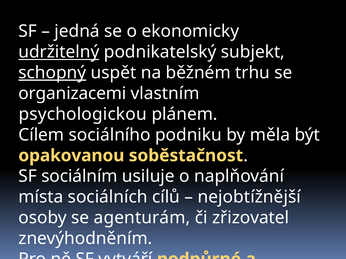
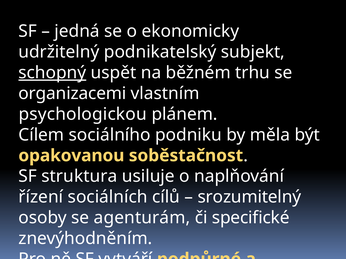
udržitelný underline: present -> none (59, 52)
sociálním: sociálním -> struktura (79, 177)
místa: místa -> řízení (41, 197)
nejobtížnější: nejobtížnější -> srozumitelný (249, 197)
zřizovatel: zřizovatel -> specifické (251, 218)
